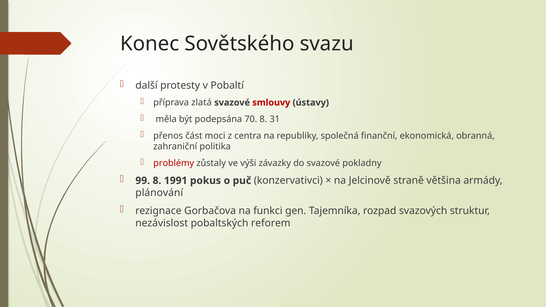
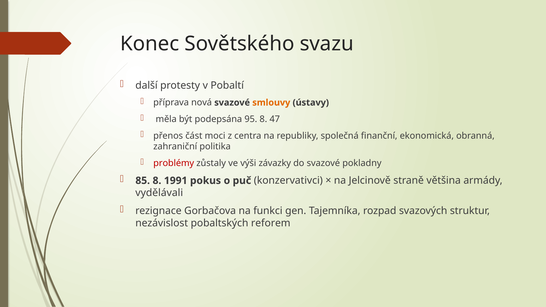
zlatá: zlatá -> nová (202, 103)
smlouvy colour: red -> orange (271, 103)
70: 70 -> 95 (251, 119)
31: 31 -> 47 (275, 119)
99: 99 -> 85 (143, 181)
plánování: plánování -> vydělávali (159, 193)
